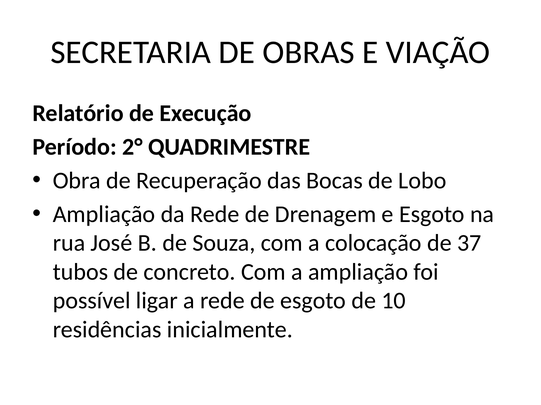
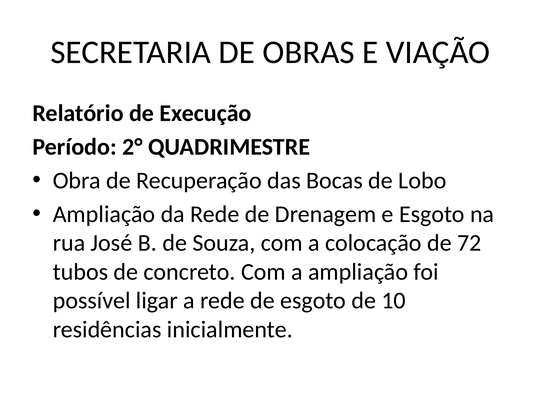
37: 37 -> 72 (469, 243)
